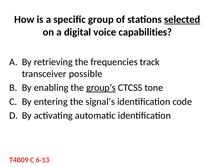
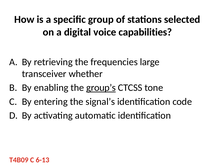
selected underline: present -> none (182, 19)
track: track -> large (150, 62)
possible: possible -> whether (86, 74)
